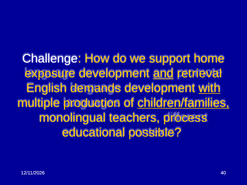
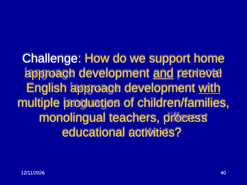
exposure: exposure -> approach (50, 74)
English demands: demands -> approach (96, 88)
children/families underline: present -> none (183, 103)
possible: possible -> activities (155, 133)
